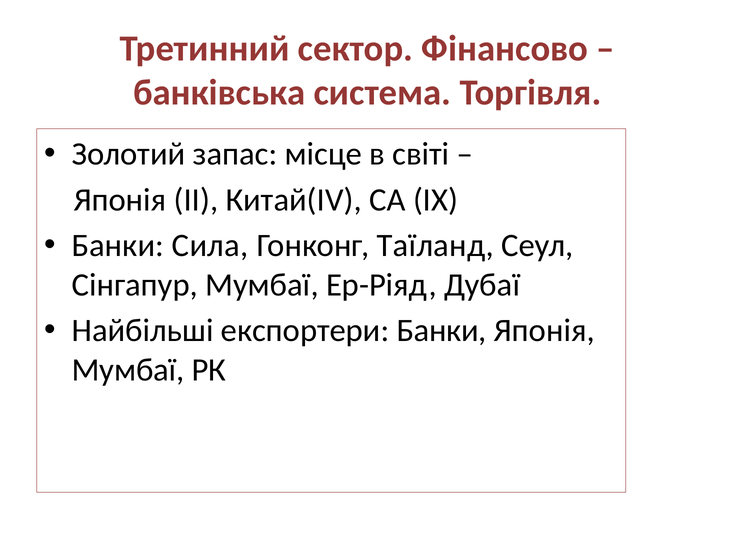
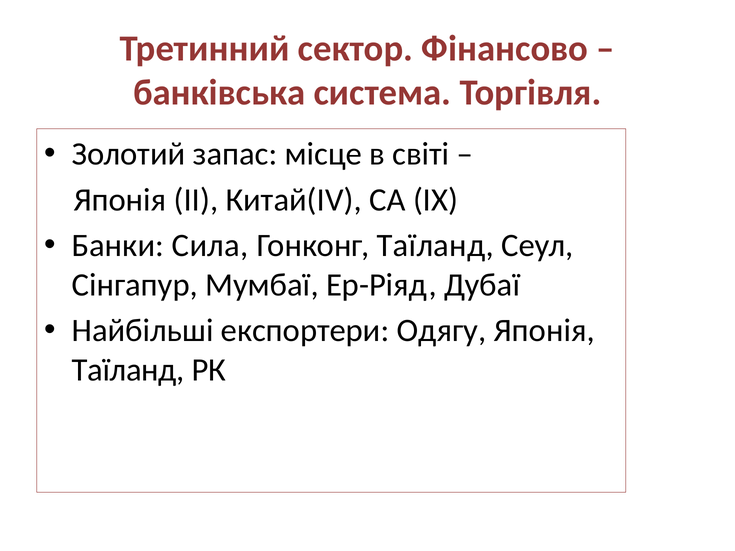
експортери Банки: Банки -> Одягу (442, 331)
Мумбаї: Мумбаї -> Таїланд (128, 370)
